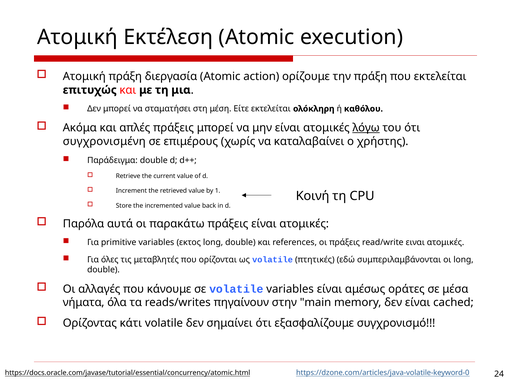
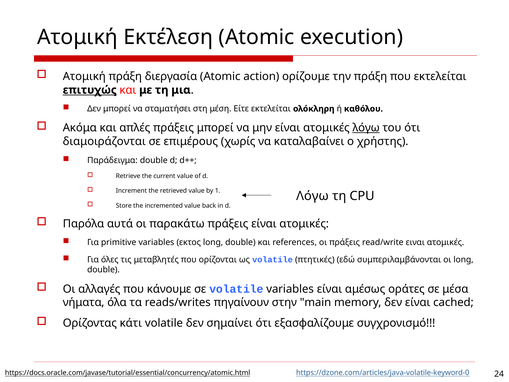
επιτυχώς underline: none -> present (90, 90)
συγχρονισμένη: συγχρονισμένη -> διαμοιράζονται (104, 141)
Κοινή: Κοινή -> Λόγω (312, 196)
